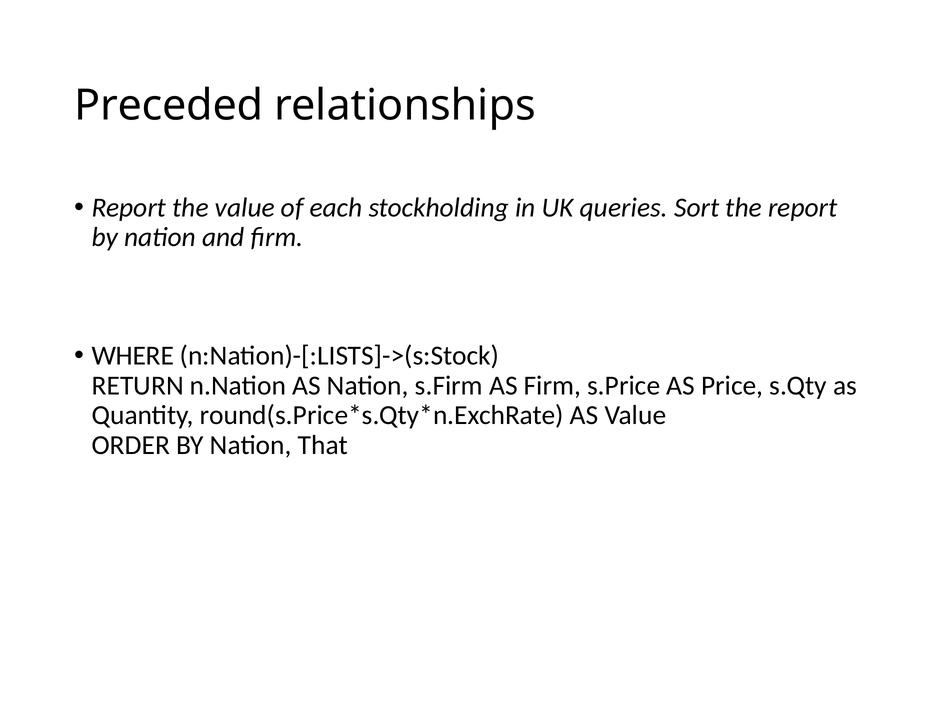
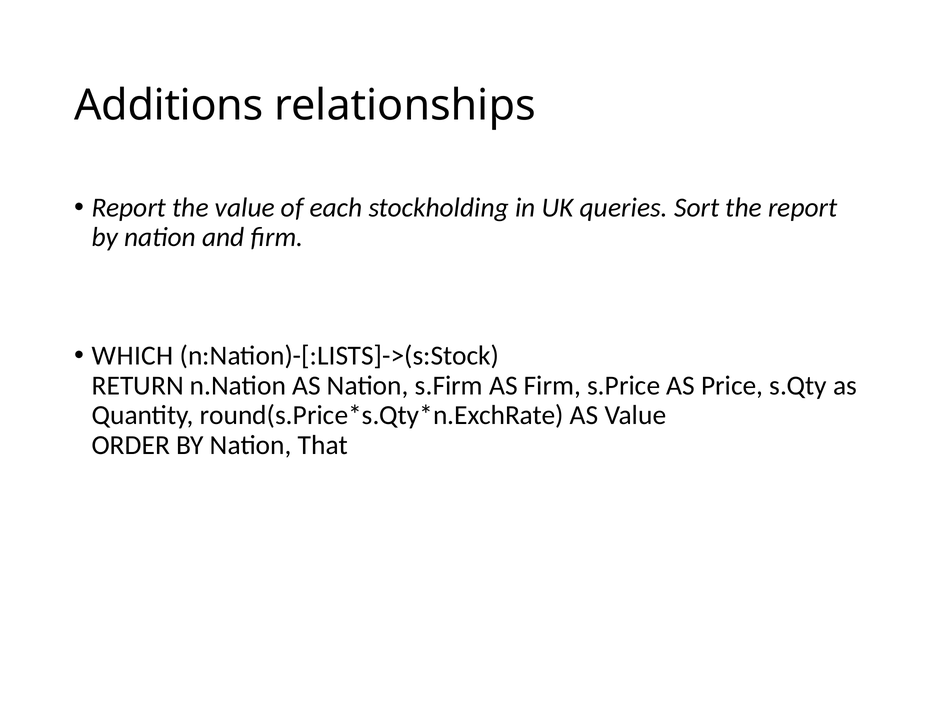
Preceded: Preceded -> Additions (169, 106)
WHERE: WHERE -> WHICH (133, 356)
